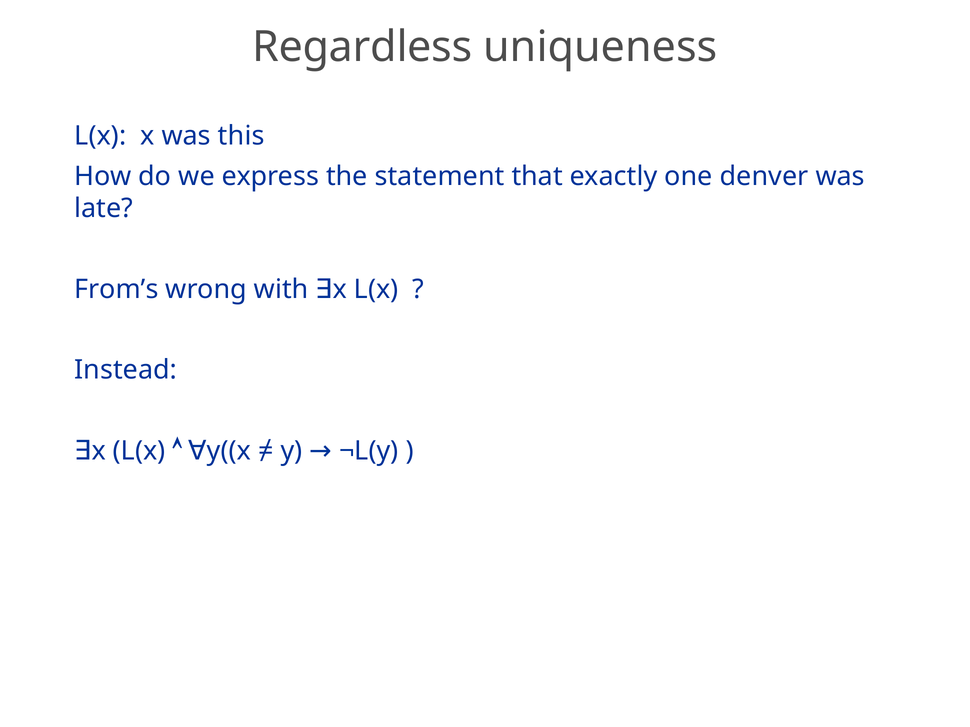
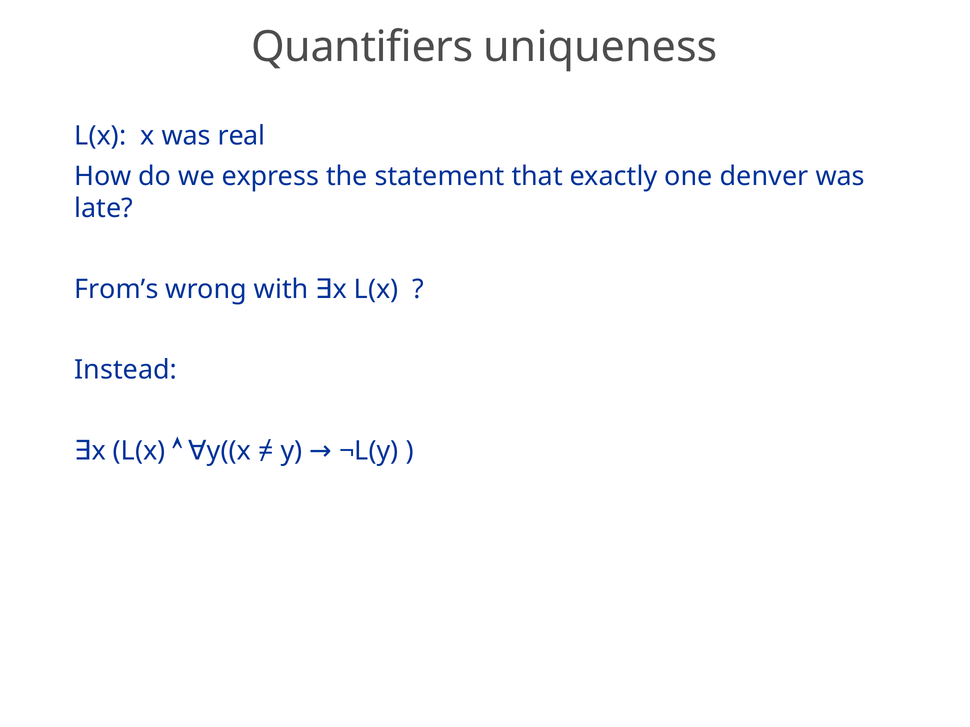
Regardless: Regardless -> Quantifiers (362, 47)
this: this -> real (241, 136)
